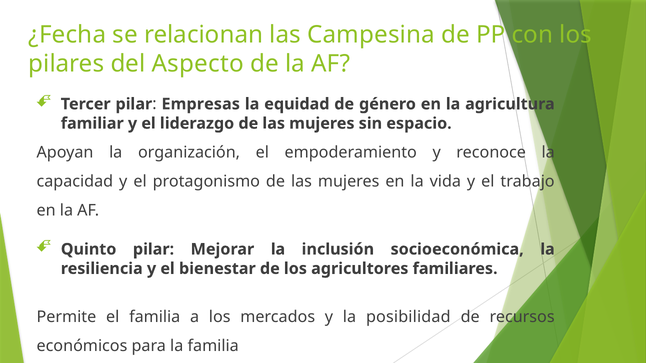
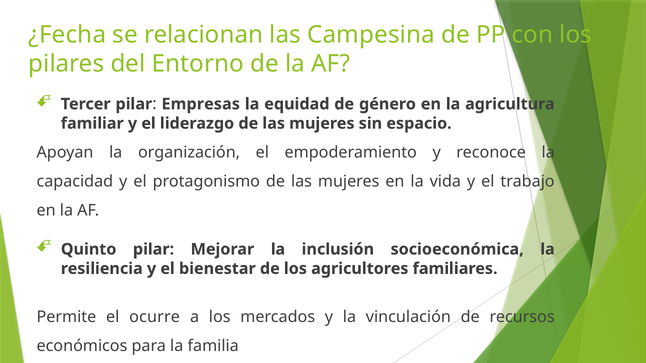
Aspecto: Aspecto -> Entorno (198, 64)
el familia: familia -> ocurre (155, 317)
posibilidad: posibilidad -> vinculación (408, 317)
